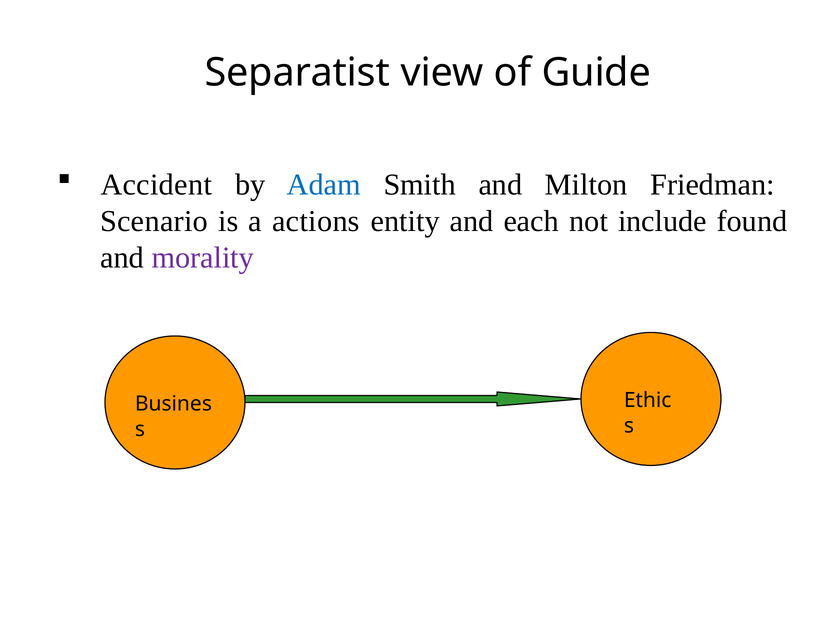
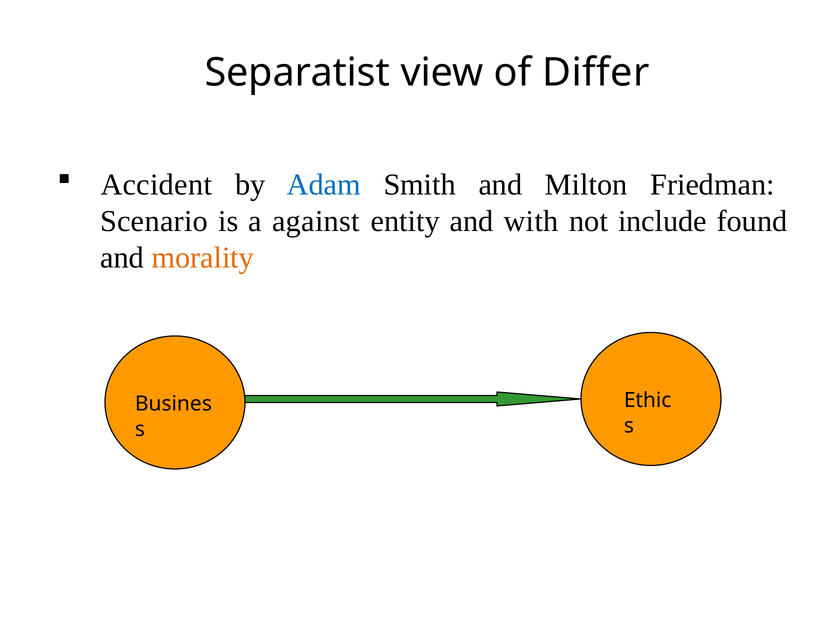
Guide: Guide -> Differ (596, 73)
actions: actions -> against (316, 221)
each: each -> with (531, 221)
morality colour: purple -> orange (203, 258)
